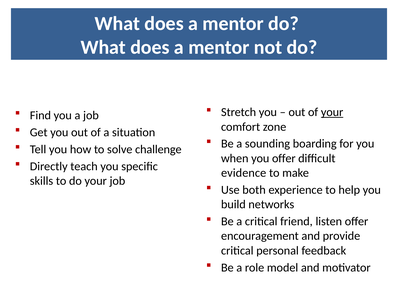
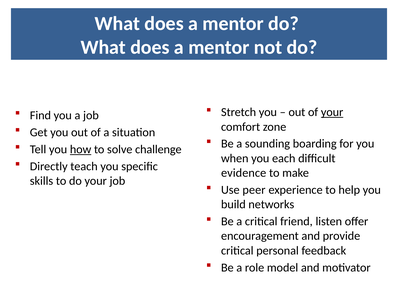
how underline: none -> present (81, 150)
you offer: offer -> each (284, 159)
both: both -> peer (254, 190)
